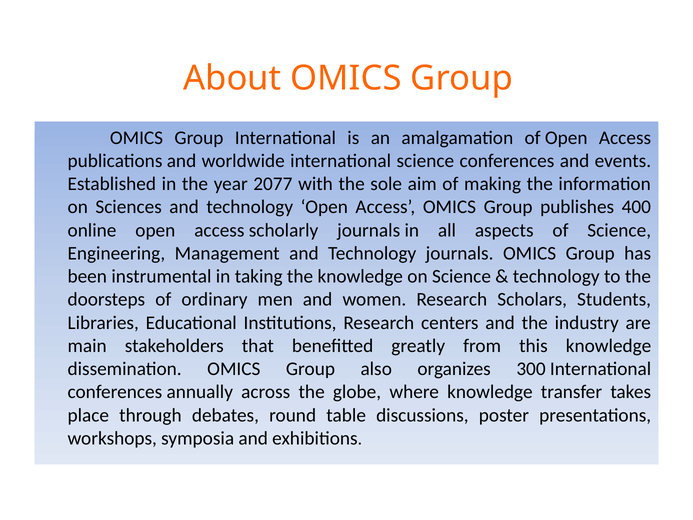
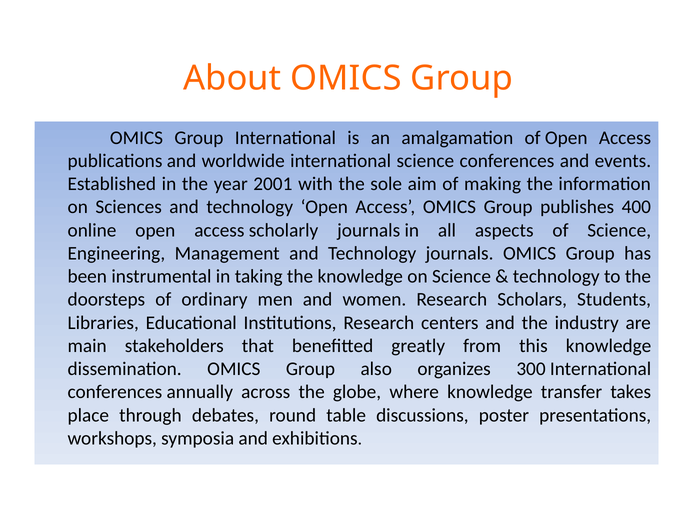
2077: 2077 -> 2001 (273, 184)
